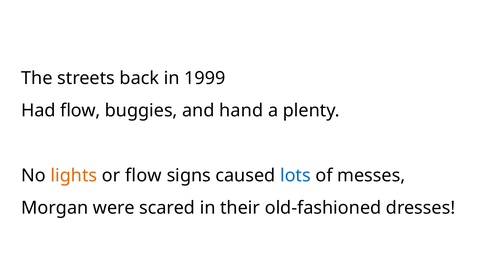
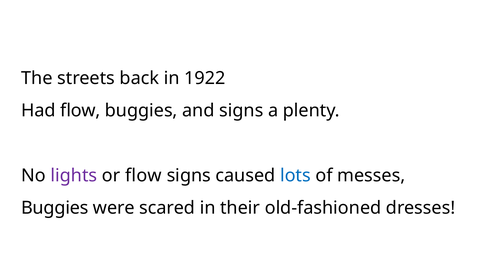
1999: 1999 -> 1922 (205, 78)
and hand: hand -> signs (241, 111)
lights colour: orange -> purple (74, 176)
Morgan: Morgan -> Buggies (55, 208)
